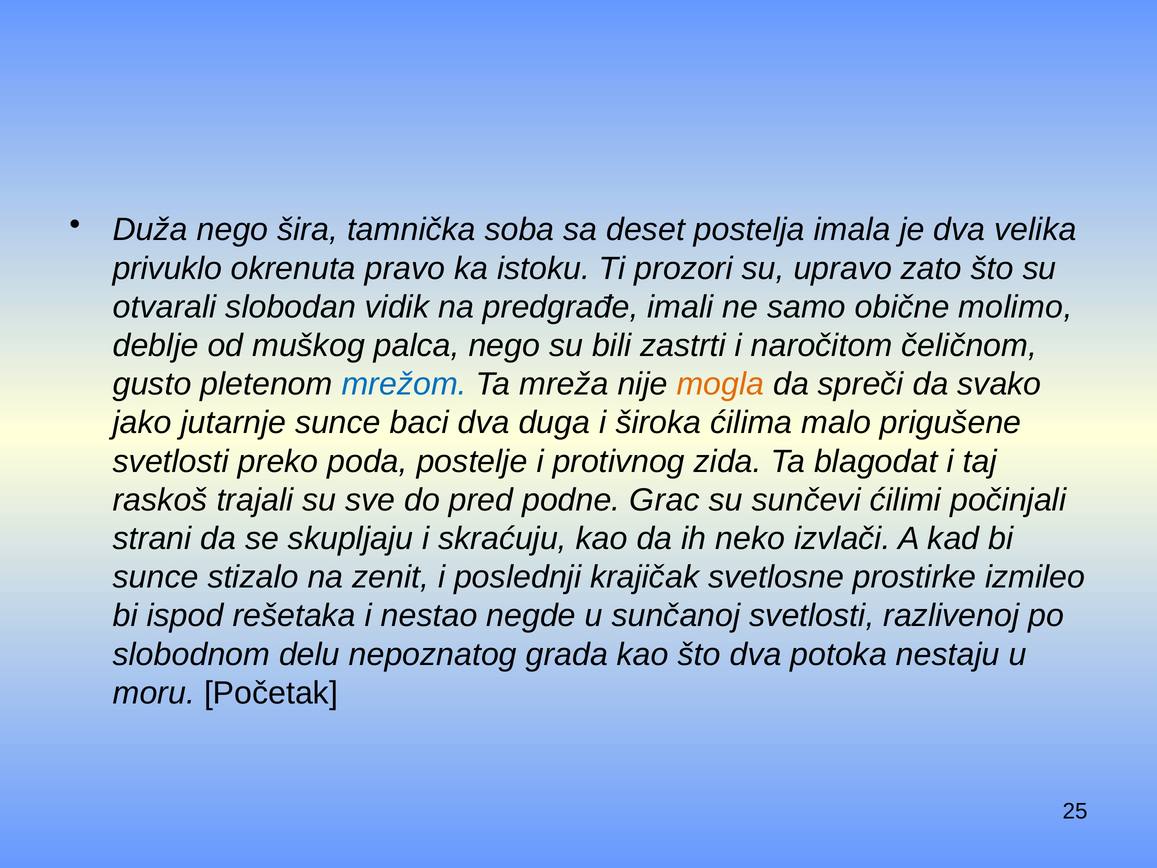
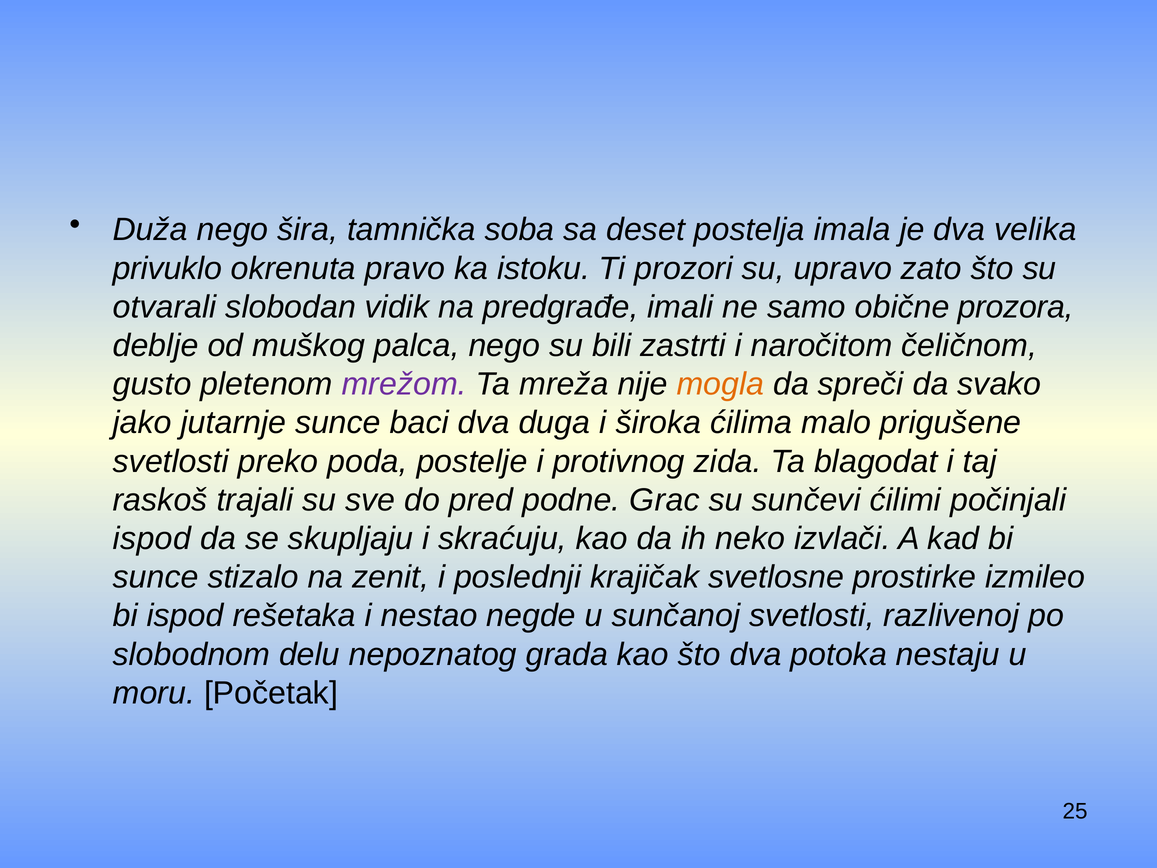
molimo: molimo -> prozora (1016, 307)
mrežom colour: blue -> purple (404, 384)
strani: strani -> ispod (152, 538)
